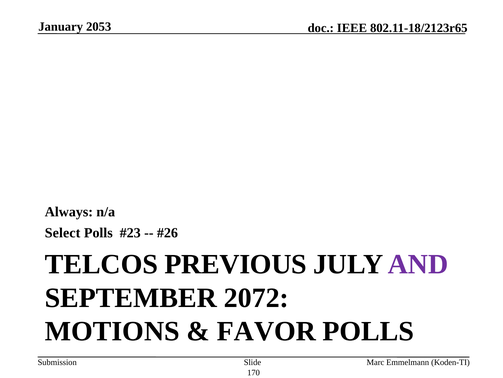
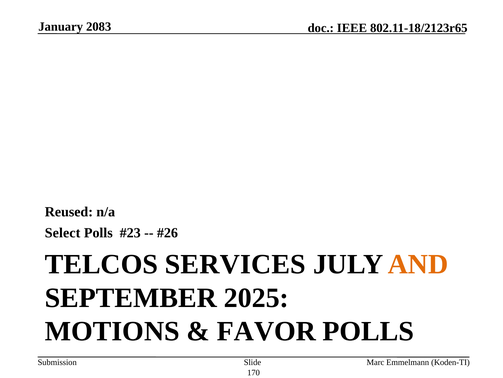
2053: 2053 -> 2083 (99, 27)
Always: Always -> Reused (69, 211)
PREVIOUS: PREVIOUS -> SERVICES (235, 264)
AND colour: purple -> orange (418, 264)
2072: 2072 -> 2025 (256, 297)
